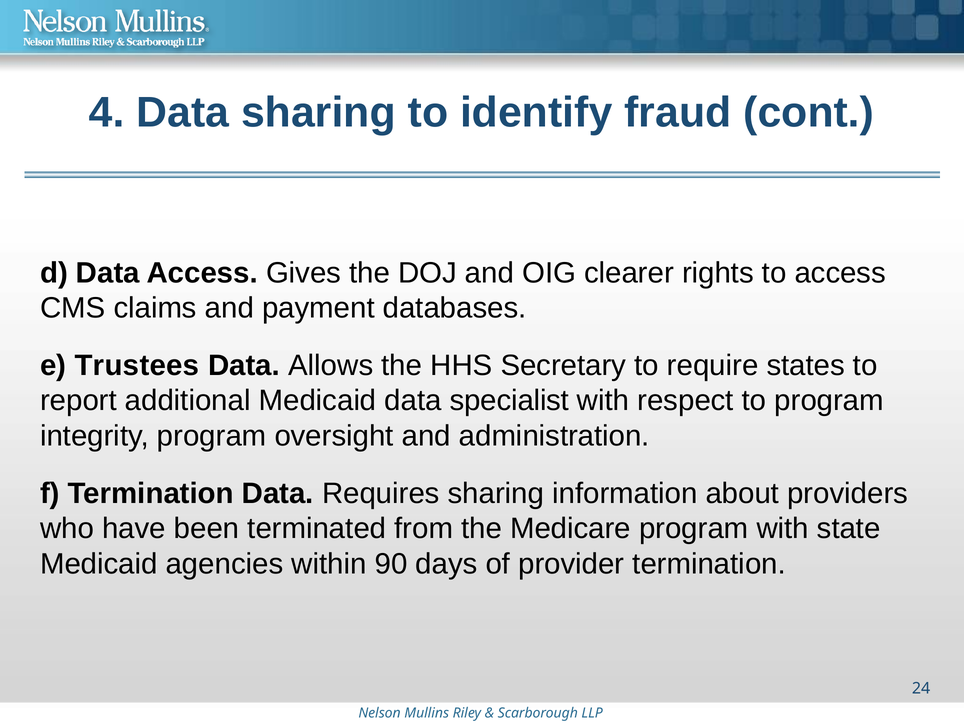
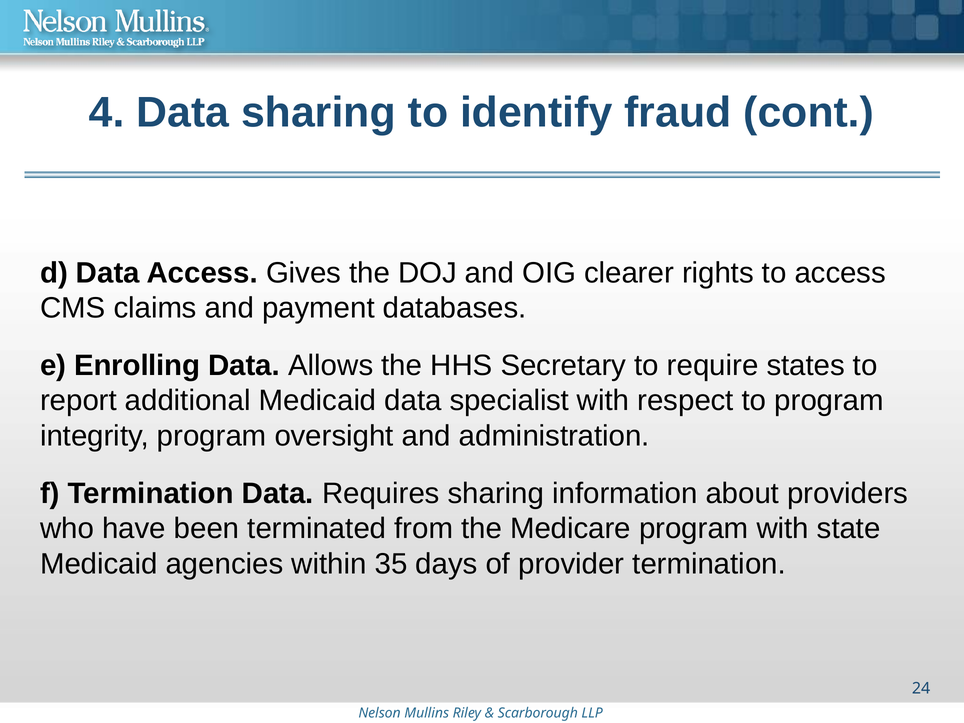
Trustees: Trustees -> Enrolling (137, 365)
90: 90 -> 35 (391, 564)
